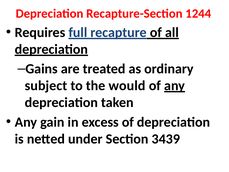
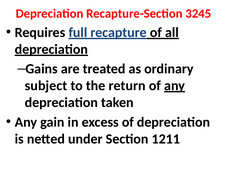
1244: 1244 -> 3245 (198, 13)
would: would -> return (127, 86)
3439: 3439 -> 1211 (166, 139)
